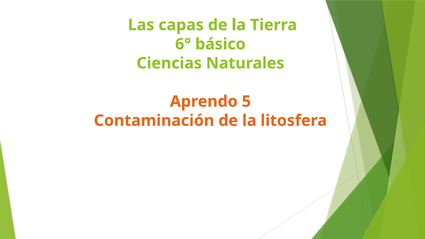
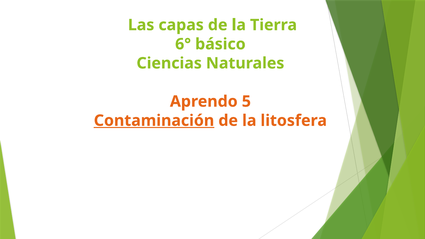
Contaminación underline: none -> present (154, 121)
